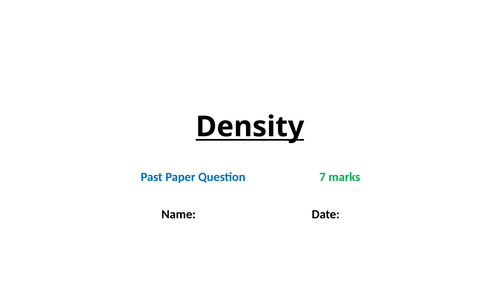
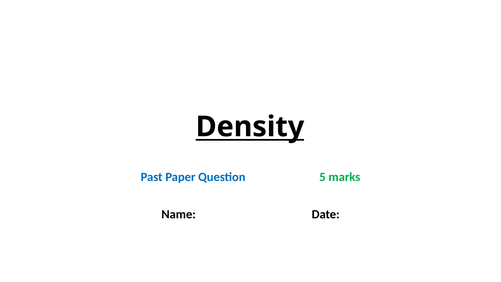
7: 7 -> 5 (322, 177)
